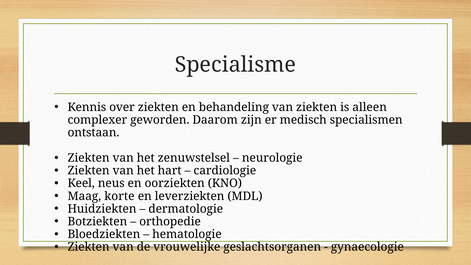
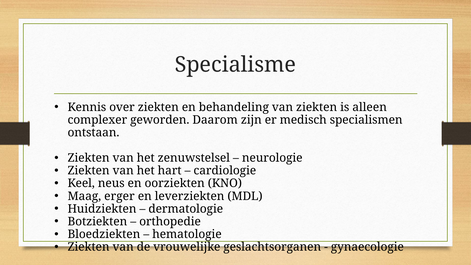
korte: korte -> erger (119, 196)
